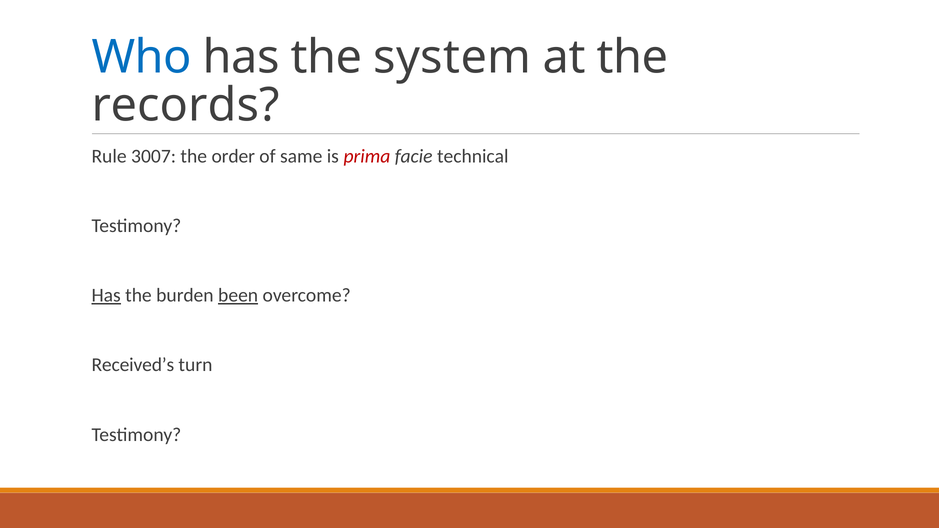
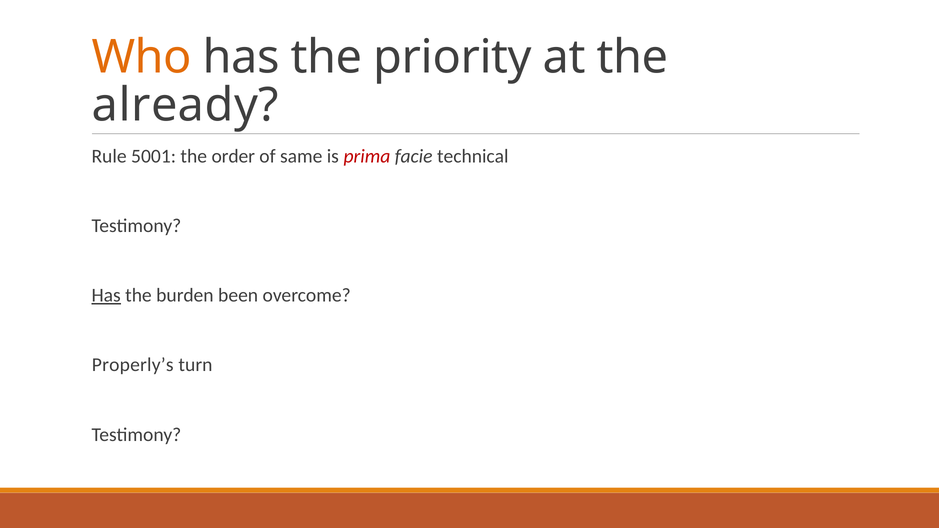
Who colour: blue -> orange (142, 57)
system: system -> priority (453, 57)
records: records -> already (185, 105)
3007: 3007 -> 5001 (154, 156)
been underline: present -> none (238, 295)
Received’s: Received’s -> Properly’s (133, 365)
